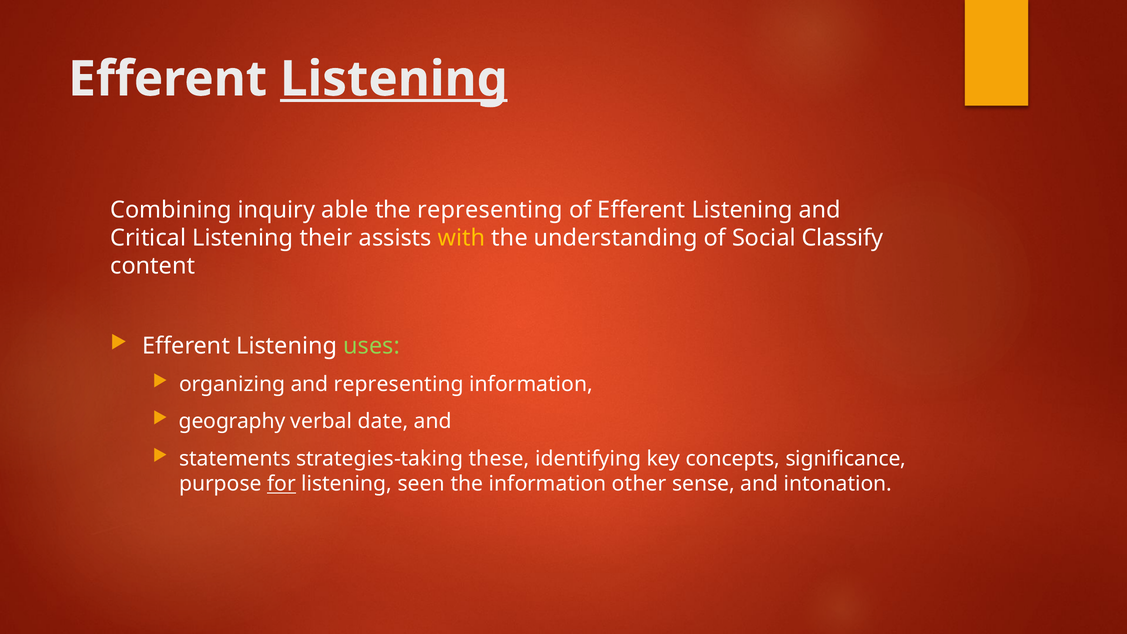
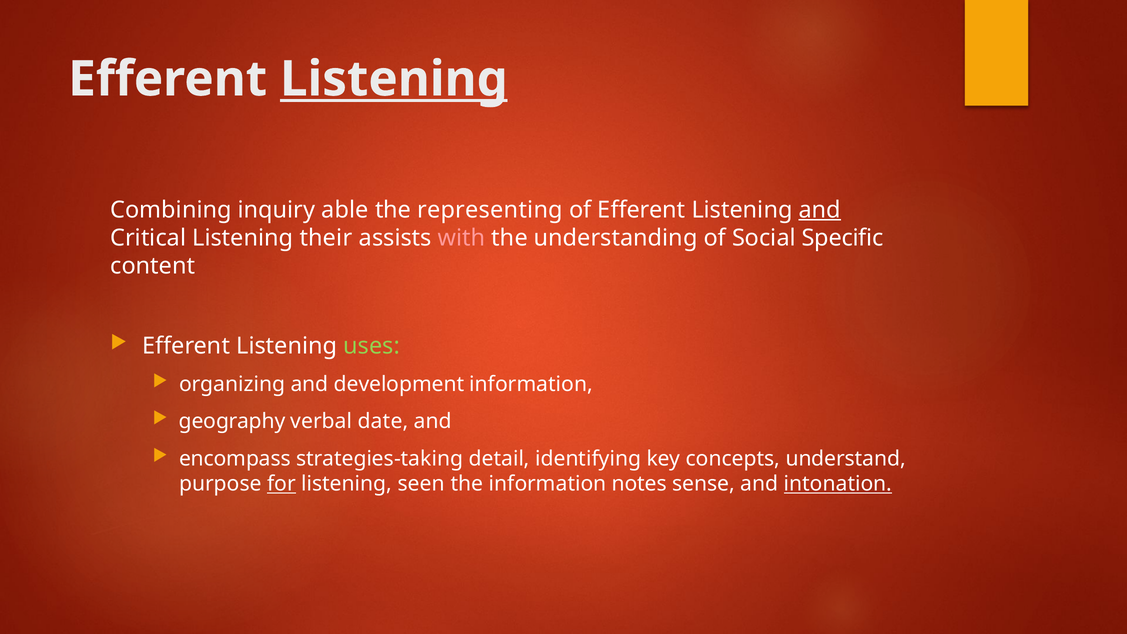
and underline: none -> present (820, 210)
with colour: yellow -> pink (461, 238)
Classify: Classify -> Specific (842, 238)
and representing: representing -> development (399, 384)
statements: statements -> encompass (235, 459)
these: these -> detail (499, 459)
significance: significance -> understand (846, 459)
other: other -> notes (639, 484)
intonation underline: none -> present (838, 484)
